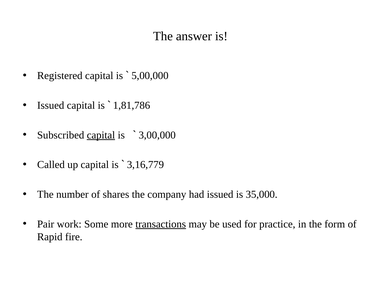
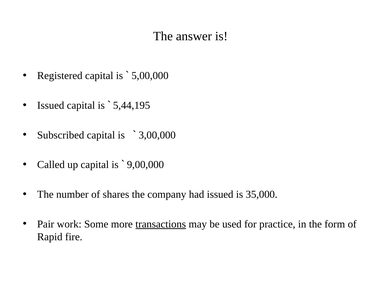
1,81,786: 1,81,786 -> 5,44,195 (132, 105)
capital underline: present -> none (101, 135)
3,16,779: 3,16,779 -> 9,00,000 (145, 165)
